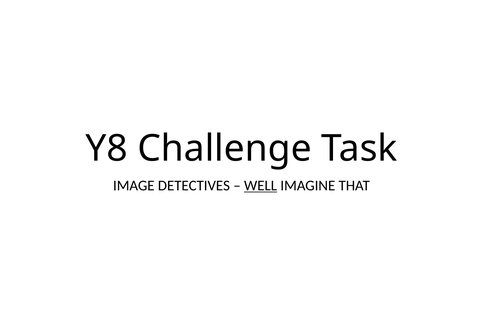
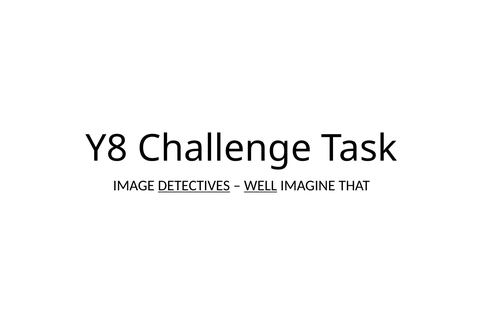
DETECTIVES underline: none -> present (194, 186)
